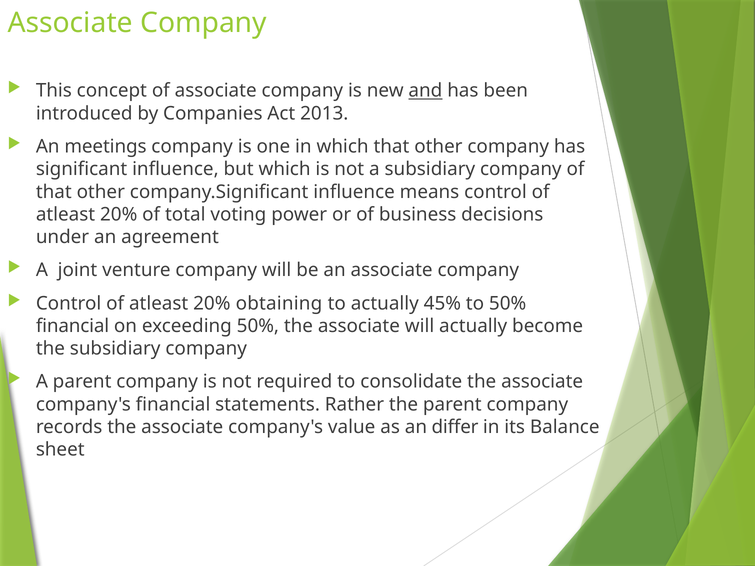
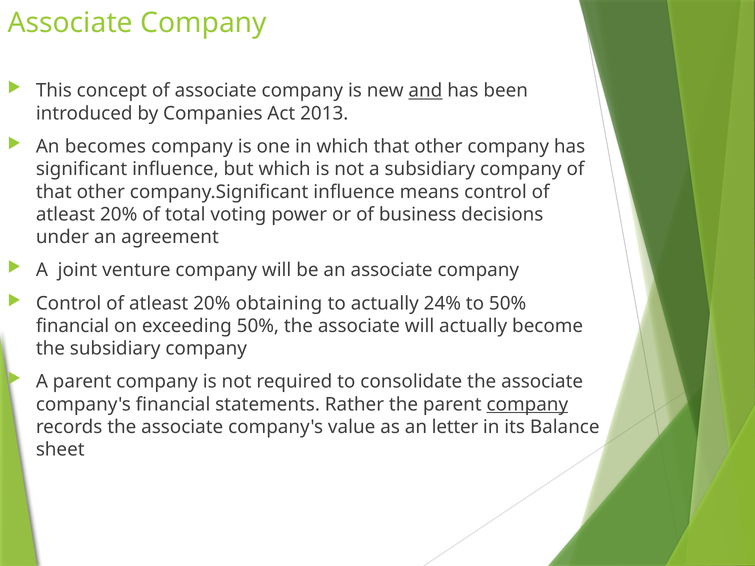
meetings: meetings -> becomes (105, 147)
45%: 45% -> 24% (442, 303)
company underline: none -> present (527, 405)
differ: differ -> letter (455, 427)
